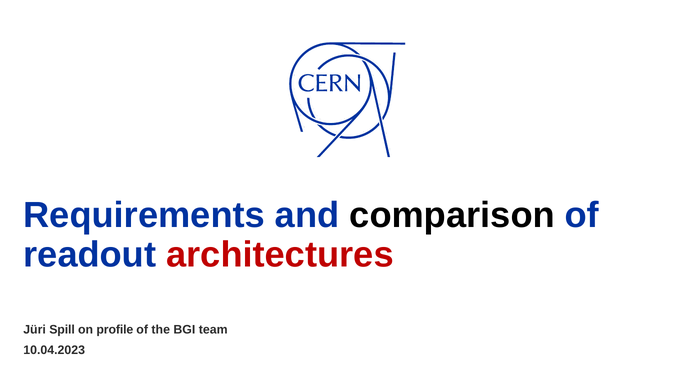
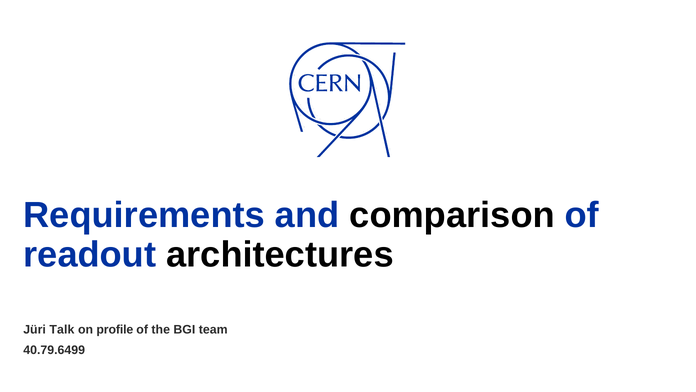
architectures colour: red -> black (280, 254)
Spill: Spill -> Talk (62, 329)
10.04.2023: 10.04.2023 -> 40.79.6499 (54, 350)
